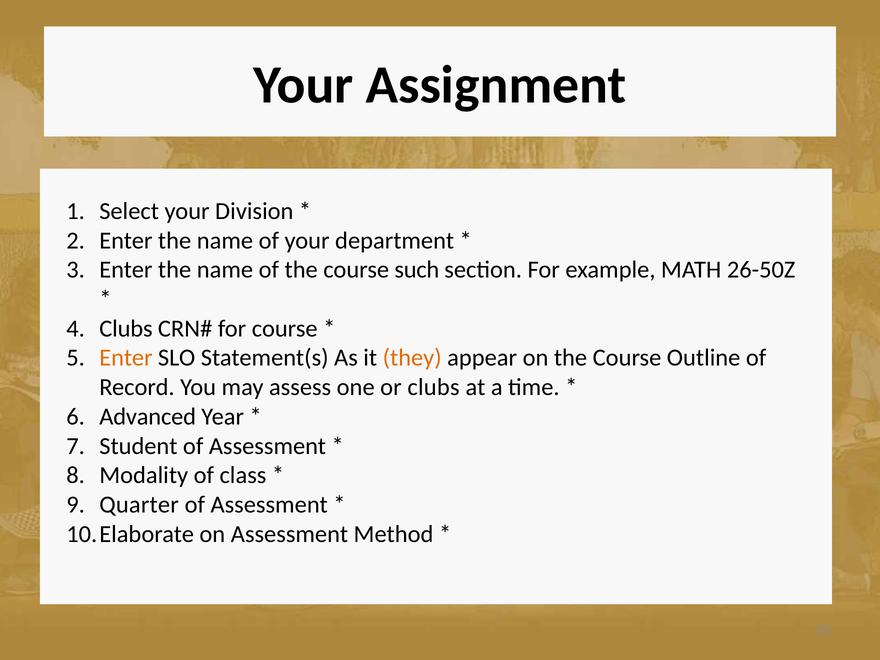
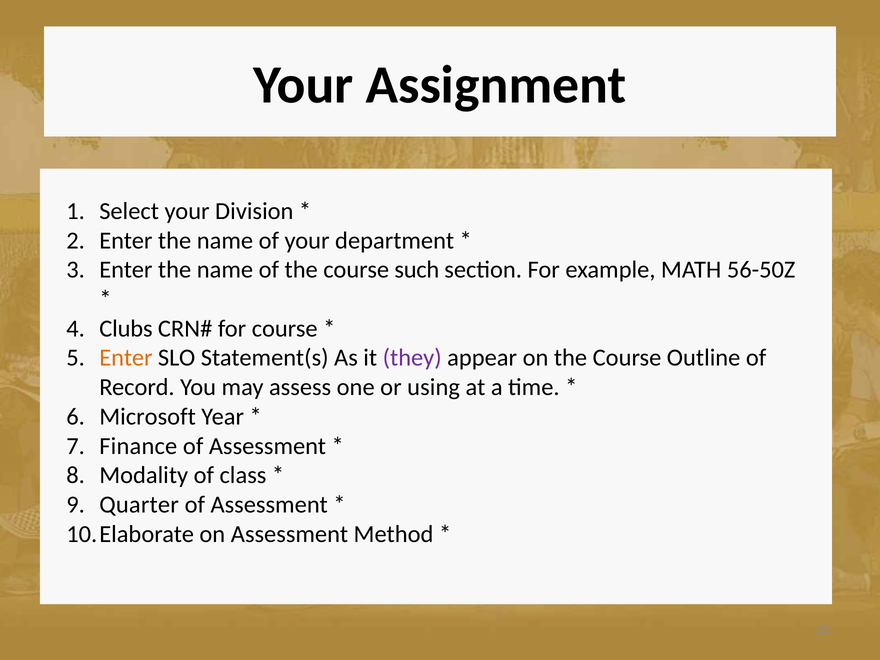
26-50Z: 26-50Z -> 56-50Z (761, 270)
they colour: orange -> purple (412, 358)
or clubs: clubs -> using (434, 387)
Advanced: Advanced -> Microsoft (148, 417)
Student: Student -> Finance (138, 446)
